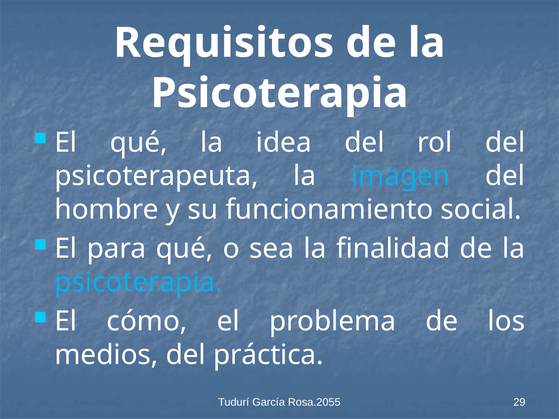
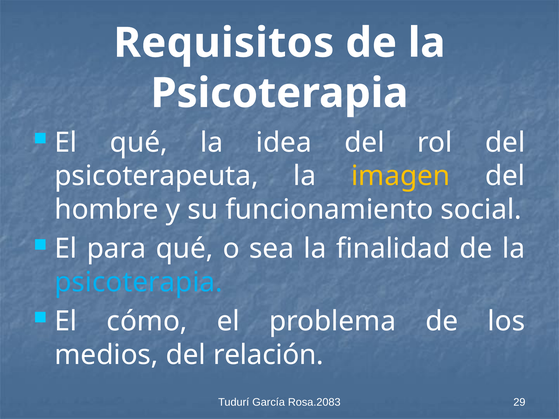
imagen colour: light blue -> yellow (401, 176)
práctica: práctica -> relación (268, 355)
Rosa.2055: Rosa.2055 -> Rosa.2083 (314, 402)
